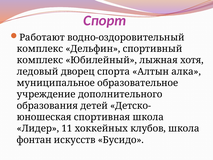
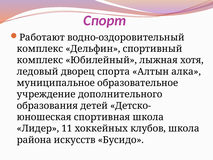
фонтан: фонтан -> района (34, 140)
